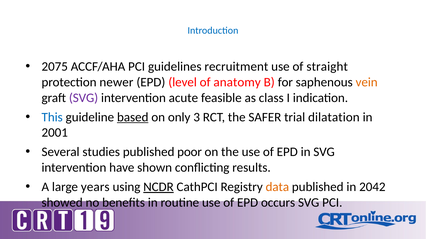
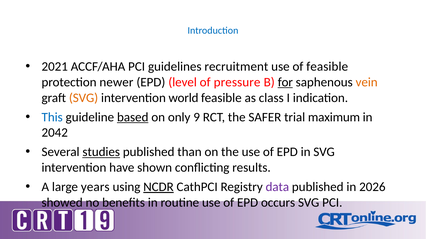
2075: 2075 -> 2021 (55, 67)
of straight: straight -> feasible (327, 67)
anatomy: anatomy -> pressure (237, 82)
for underline: none -> present (285, 82)
SVG colour: purple -> orange (84, 98)
acute: acute -> world (183, 98)
3: 3 -> 9 (197, 117)
dilatation: dilatation -> maximum (334, 117)
2001: 2001 -> 2042 (55, 133)
studies underline: none -> present (101, 152)
poor: poor -> than (190, 152)
data colour: orange -> purple (277, 187)
2042: 2042 -> 2026 (372, 187)
